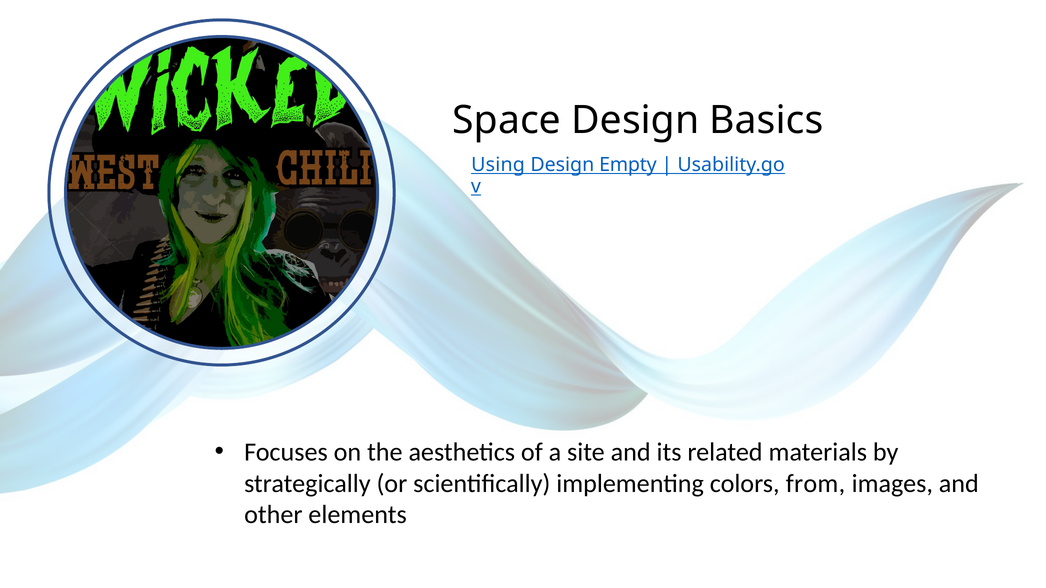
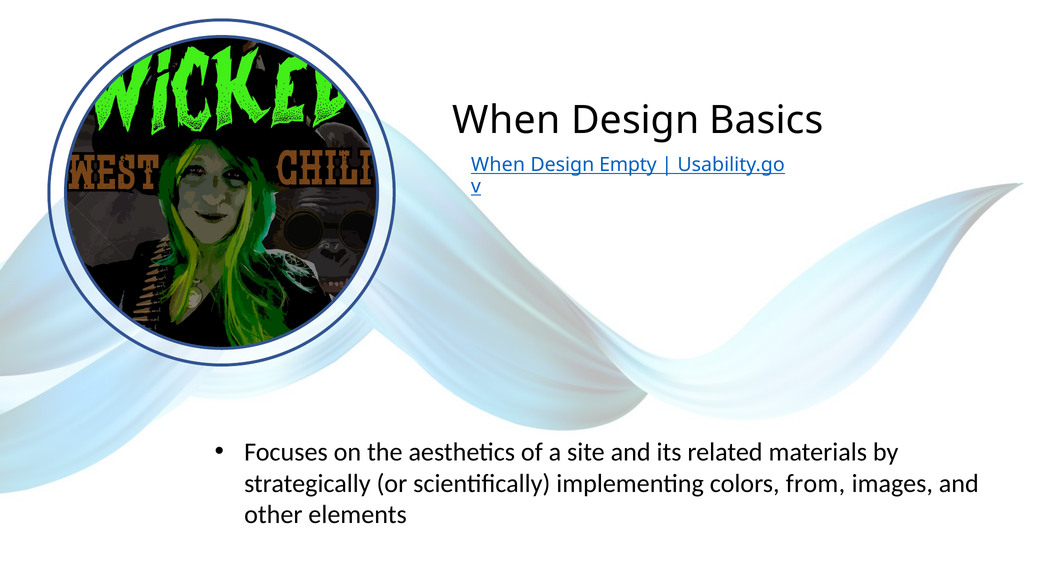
Space: Space -> When (507, 120)
Using: Using -> When (498, 165)
